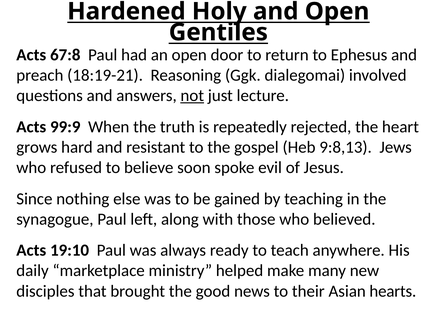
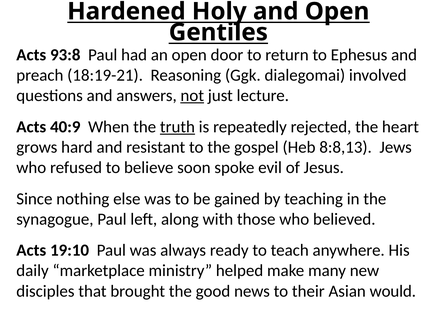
67:8: 67:8 -> 93:8 (65, 55)
99:9: 99:9 -> 40:9 (65, 127)
truth underline: none -> present (177, 127)
9:8,13: 9:8,13 -> 8:8,13 (346, 147)
hearts: hearts -> would (393, 291)
